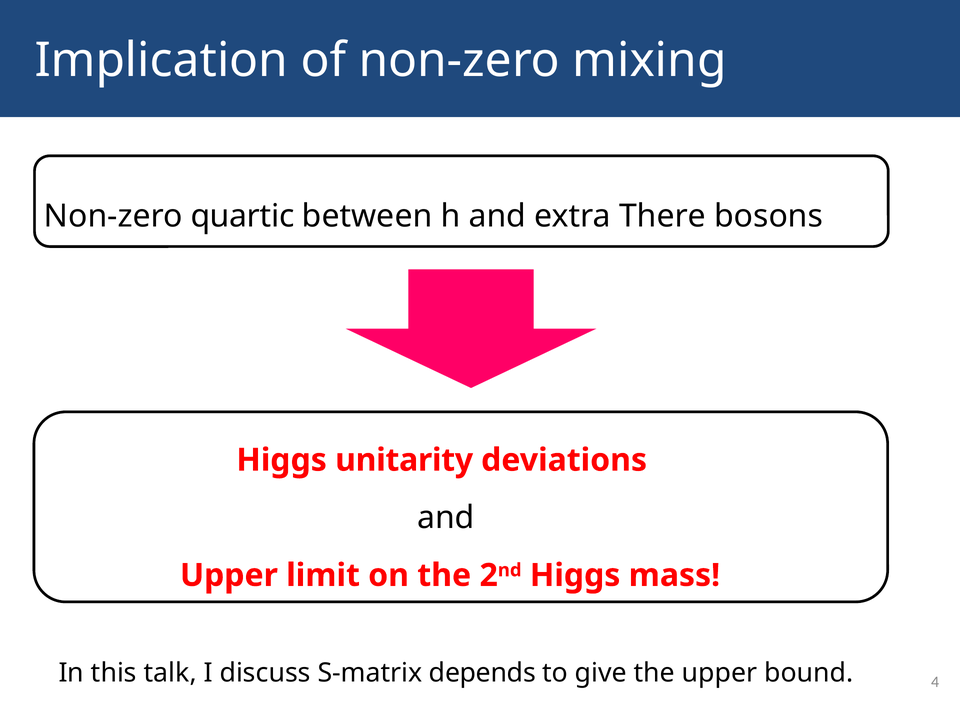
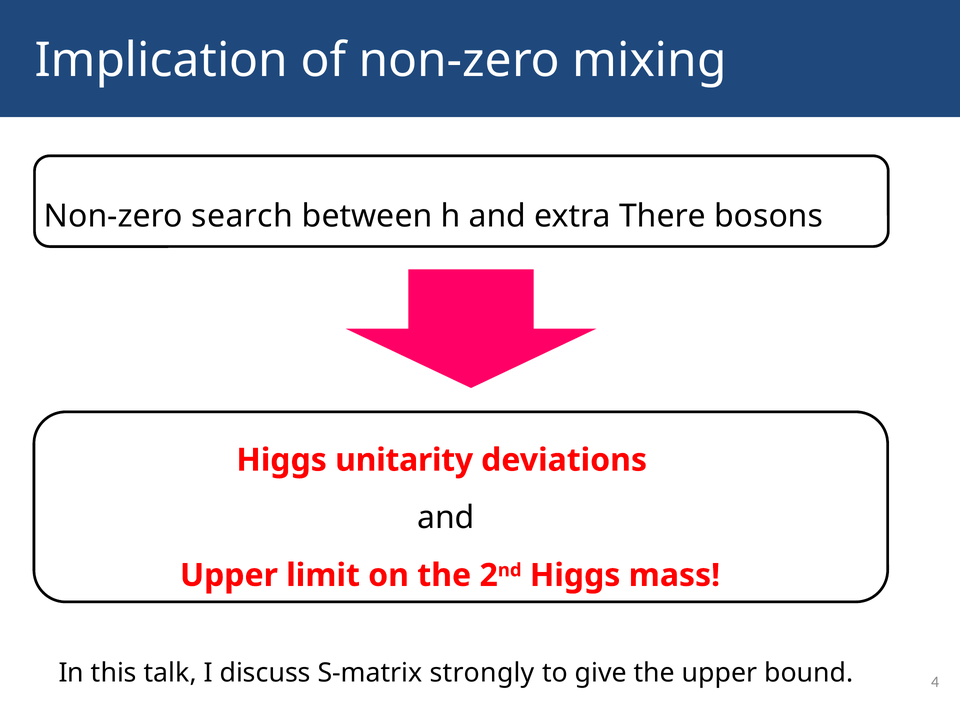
quartic: quartic -> search (242, 216)
depends: depends -> strongly (482, 673)
